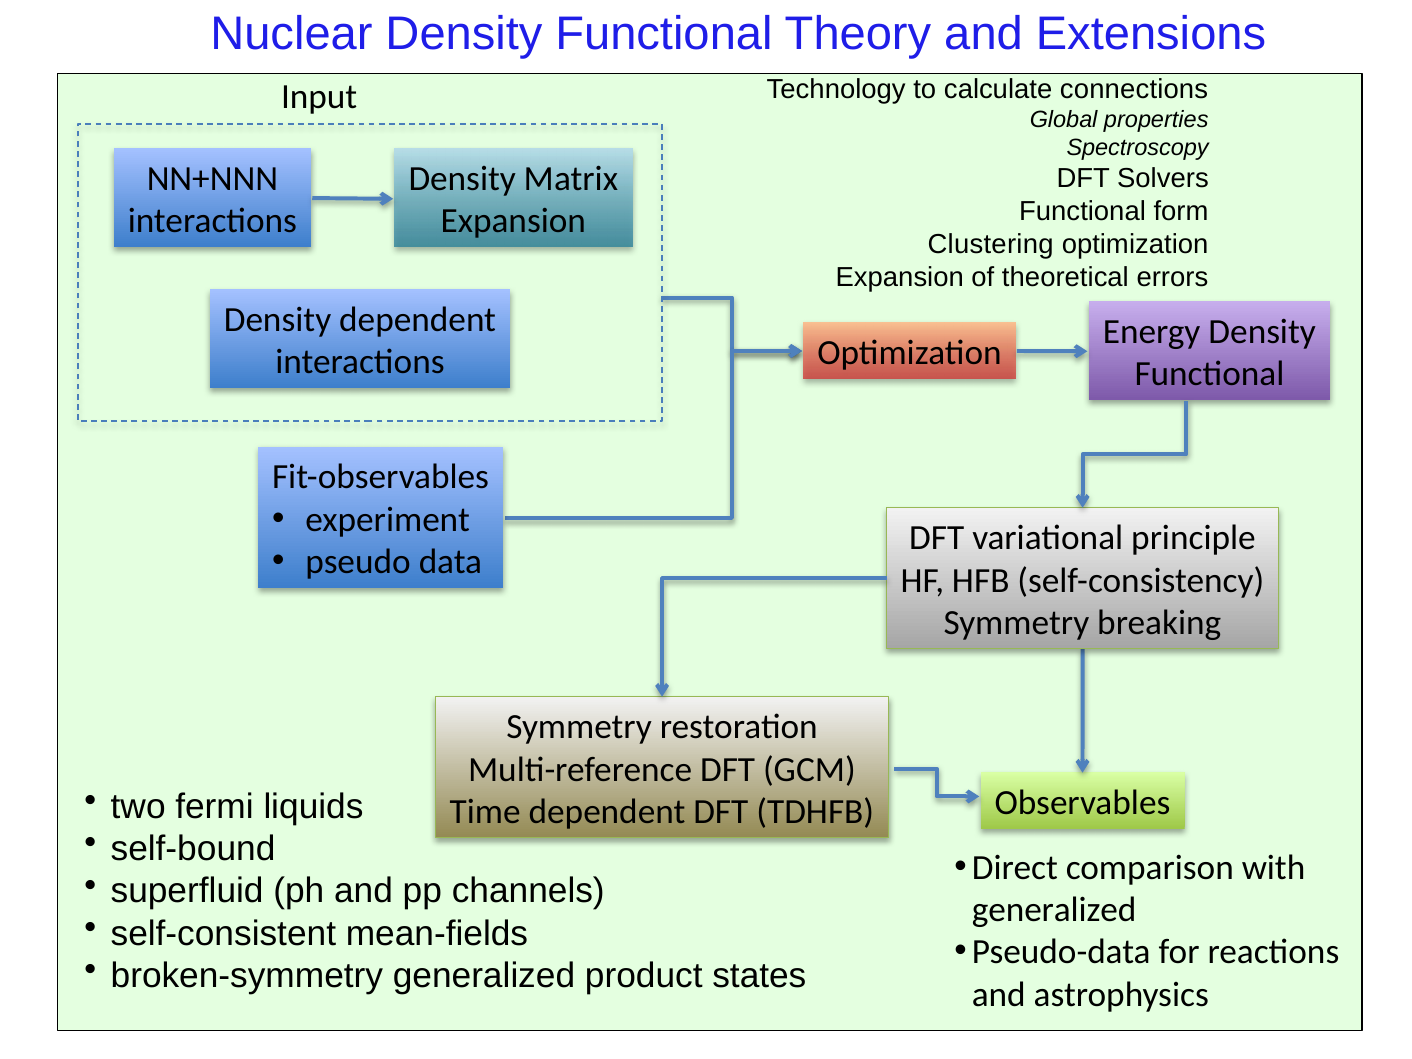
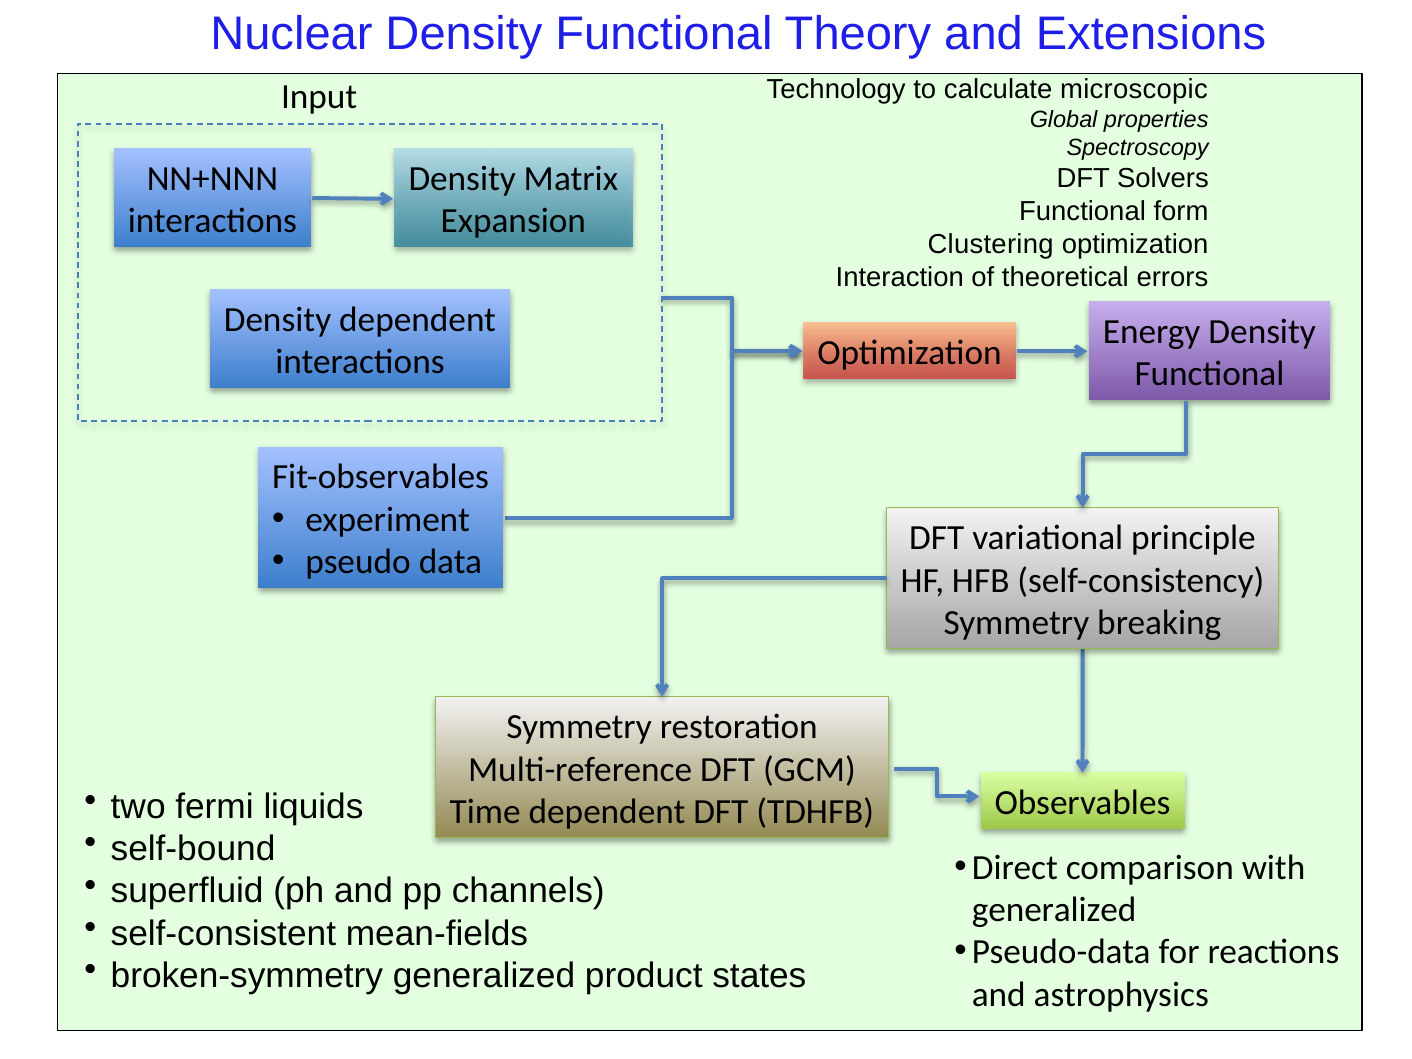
connections: connections -> microscopic (1134, 89)
Expansion: Expansion -> Interaction (900, 278)
